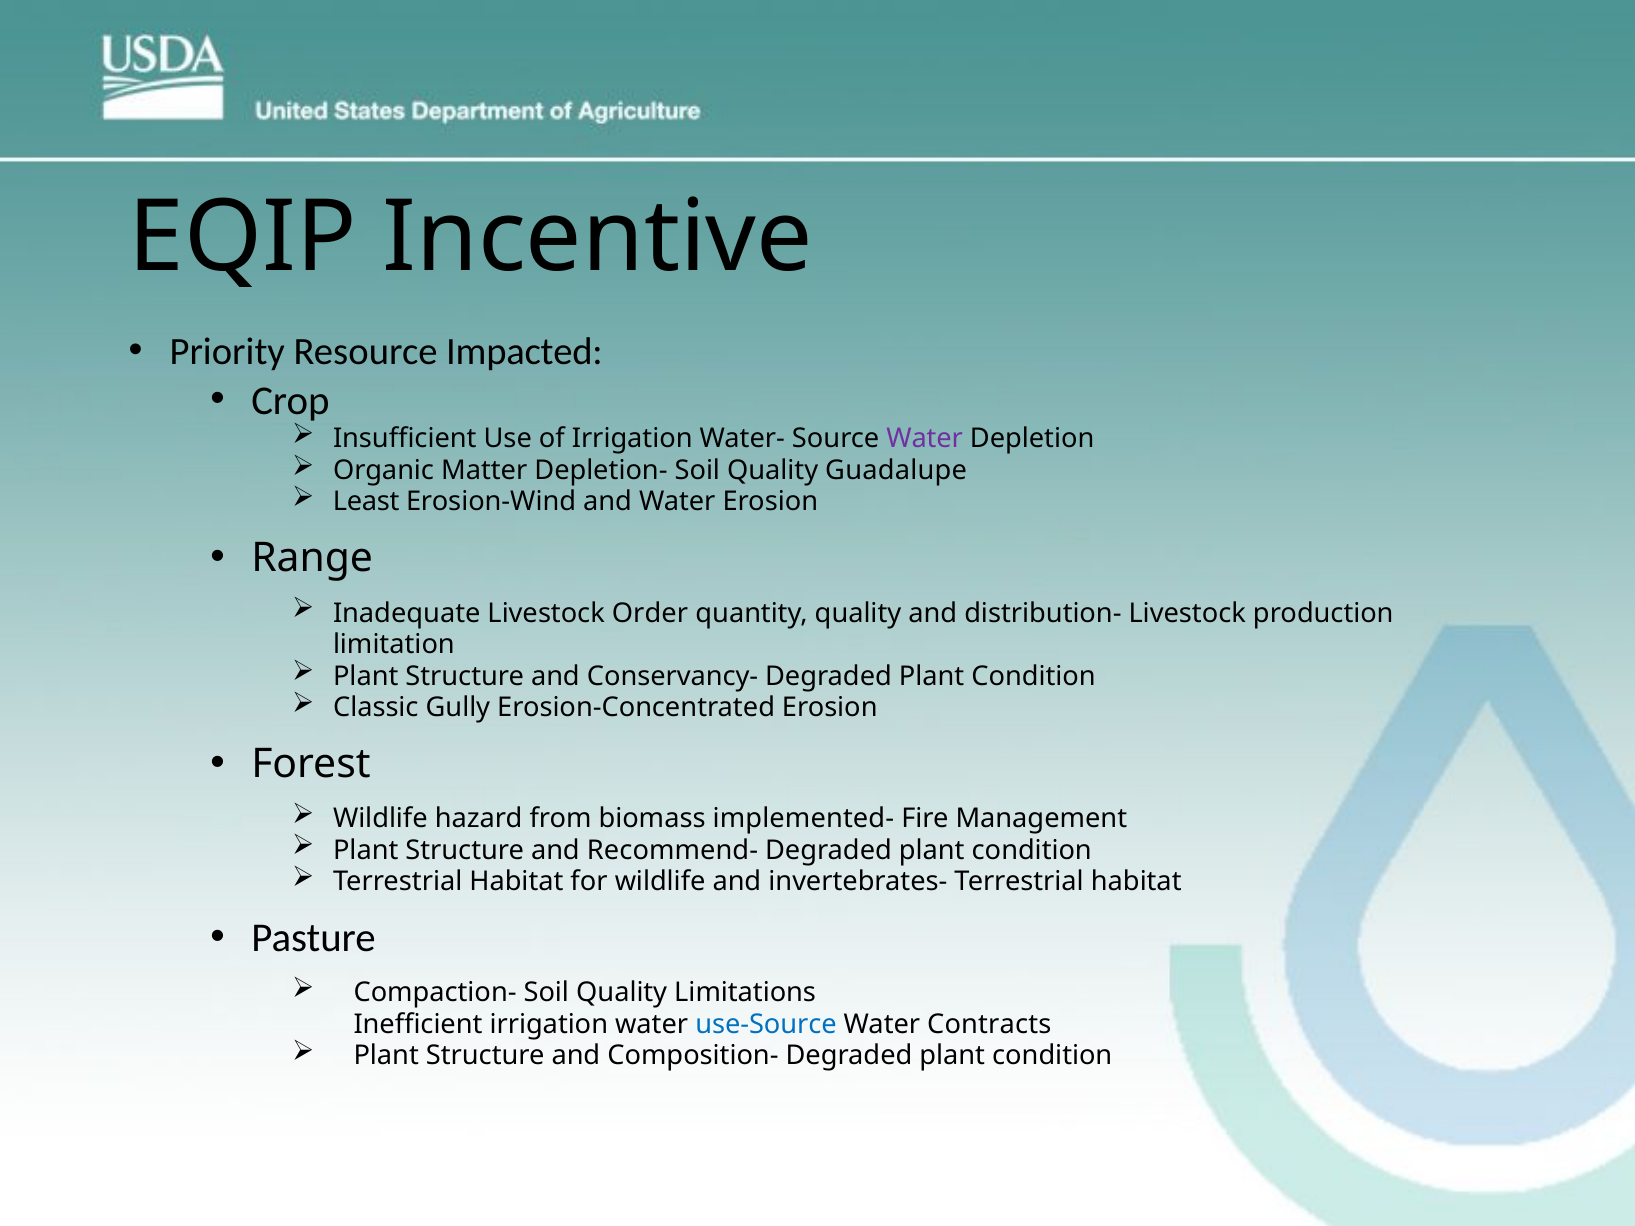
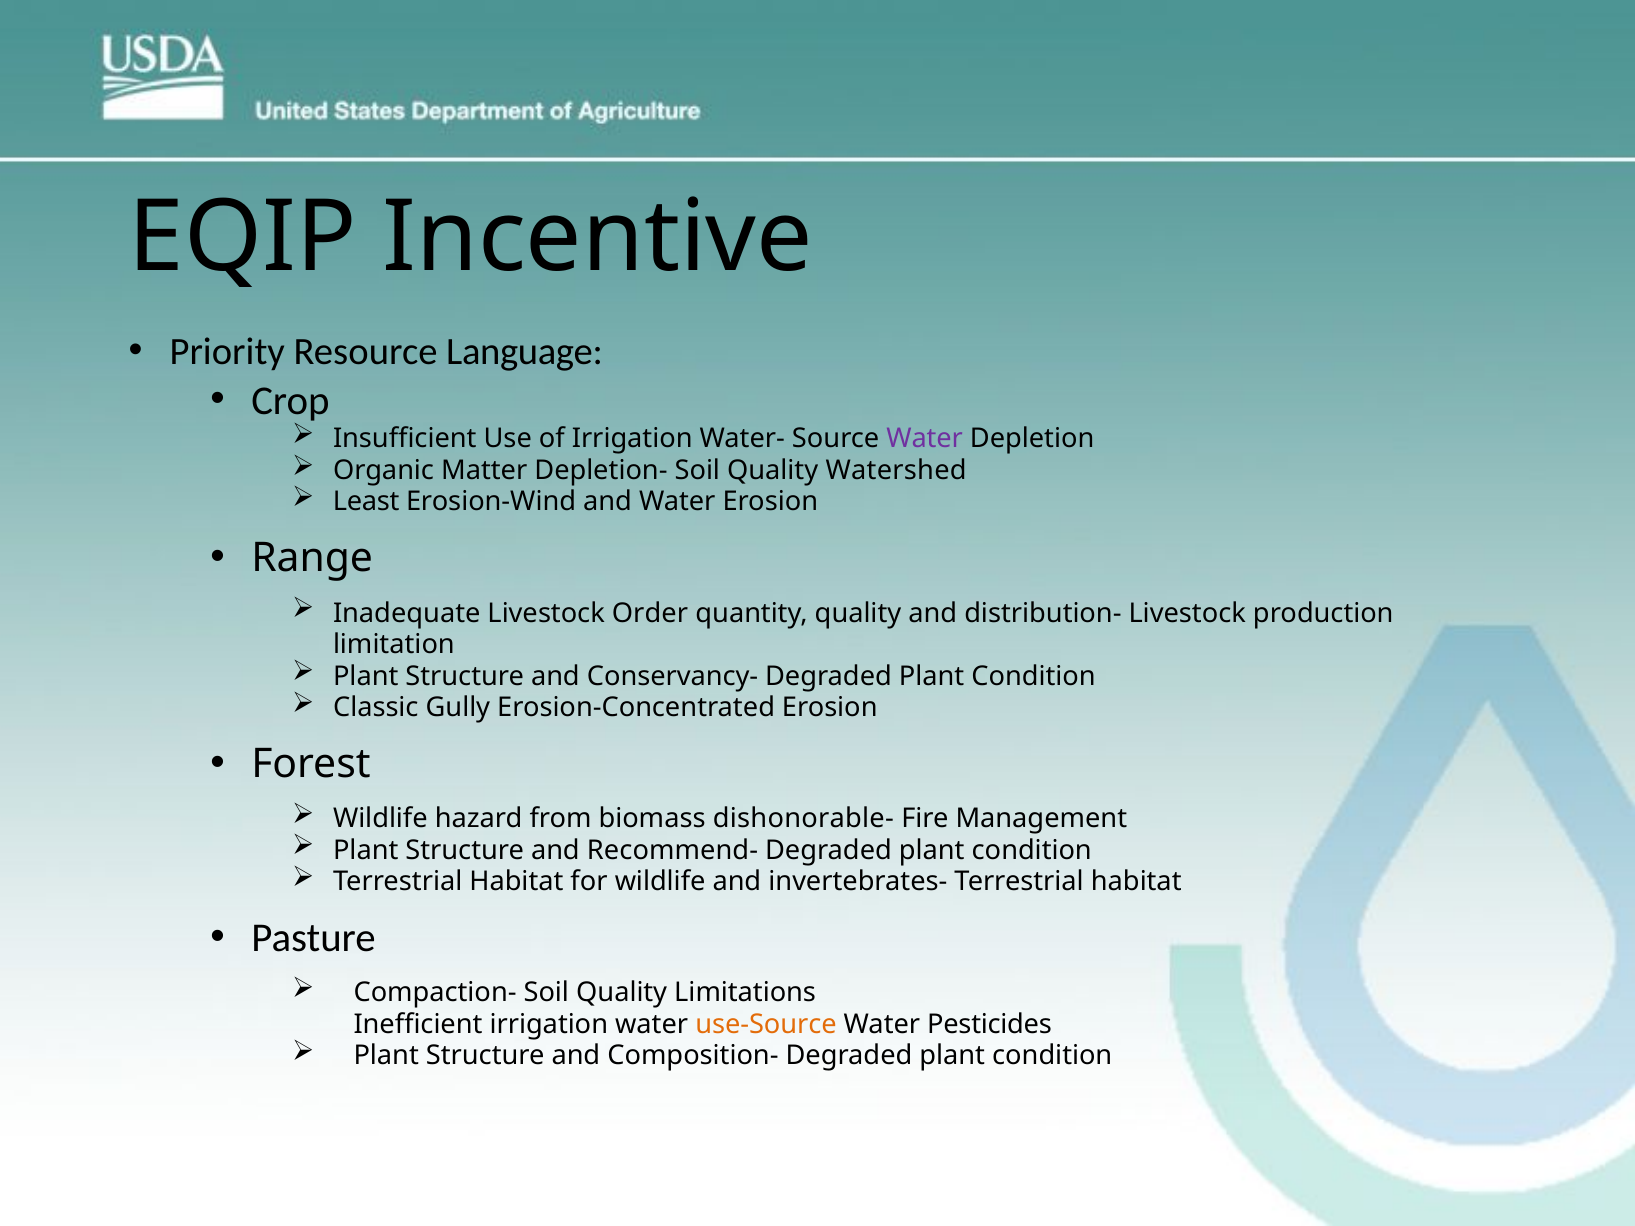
Impacted: Impacted -> Language (525, 352)
Guadalupe: Guadalupe -> Watershed (896, 471)
implemented-: implemented- -> dishonorable- (803, 819)
use-Source colour: blue -> orange (766, 1025)
Contracts: Contracts -> Pesticides (990, 1025)
